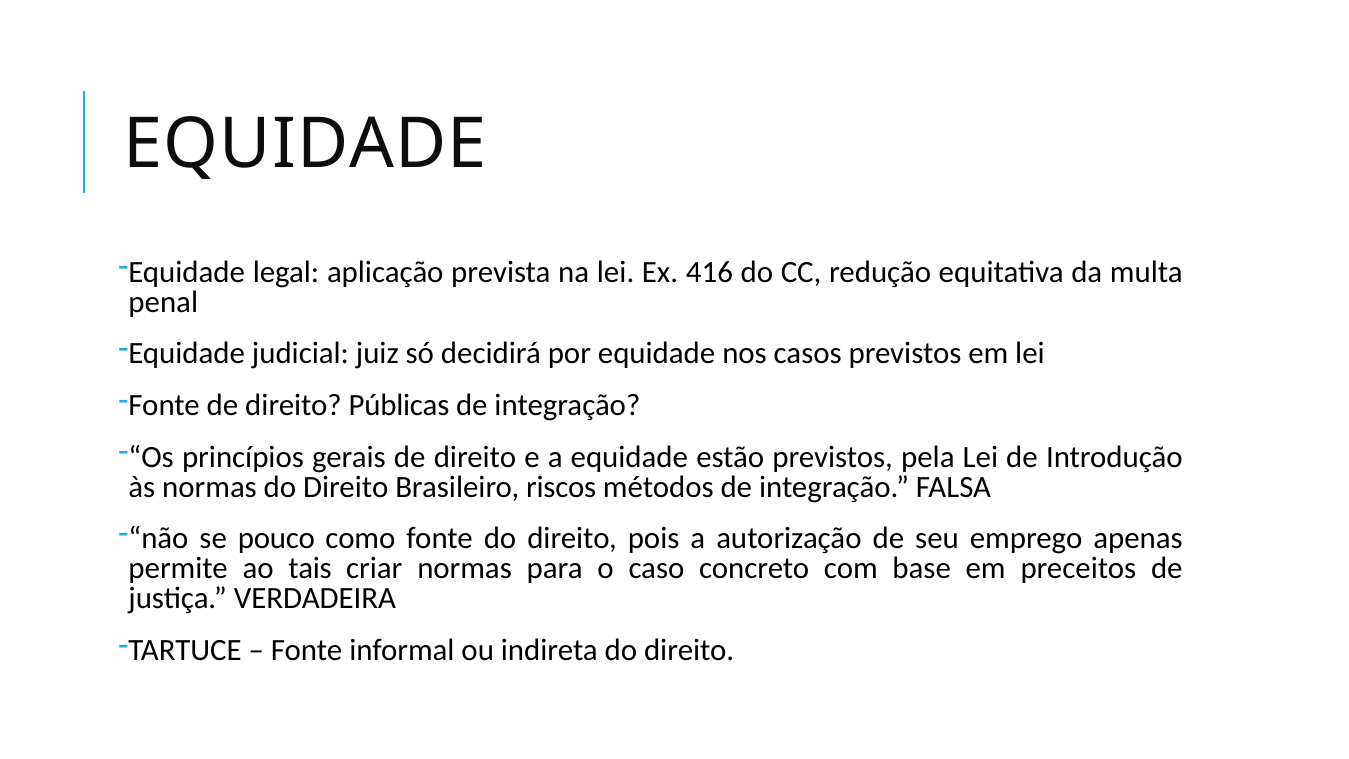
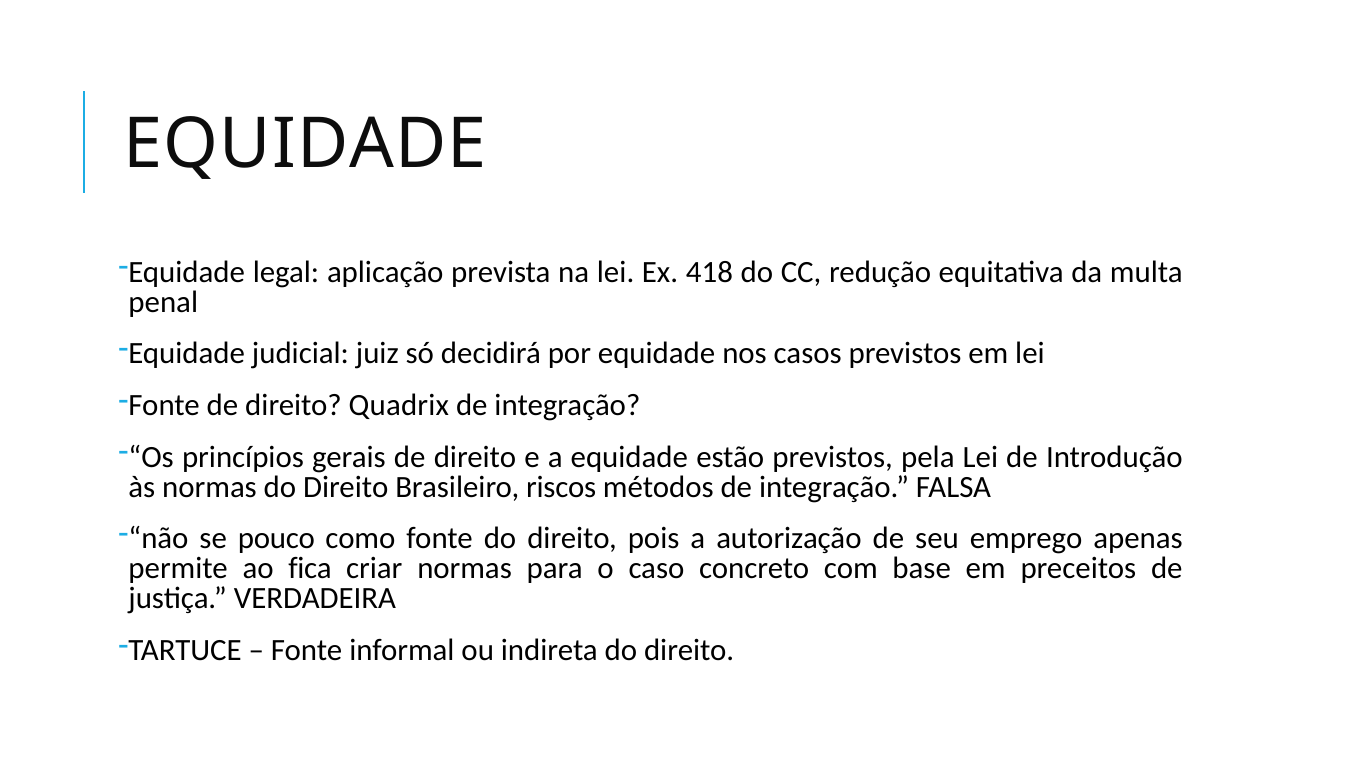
416: 416 -> 418 (709, 272)
Públicas: Públicas -> Quadrix (399, 405)
tais: tais -> fica (310, 568)
